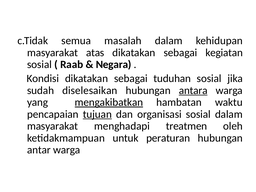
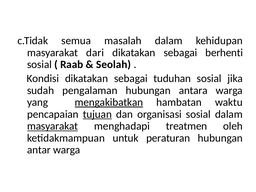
atas: atas -> dari (95, 53)
kegiatan: kegiatan -> berhenti (224, 53)
Negara: Negara -> Seolah (113, 64)
diselesaikan: diselesaikan -> pengalaman (90, 90)
antara underline: present -> none (193, 90)
masyarakat underline: none -> present (53, 126)
